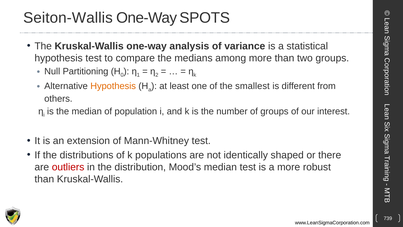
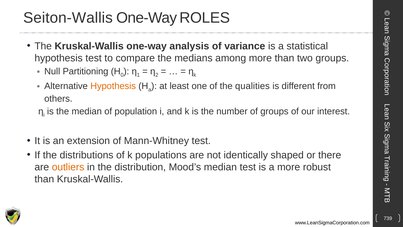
SPOTS: SPOTS -> ROLES (205, 18)
smallest: smallest -> qualities (252, 86)
outliers colour: red -> orange (68, 167)
